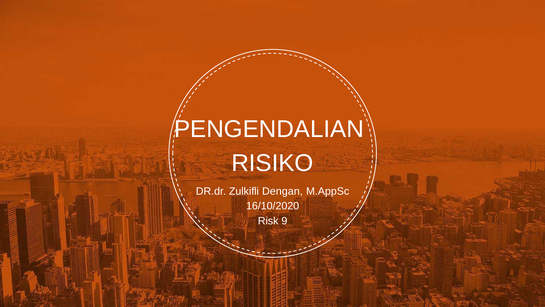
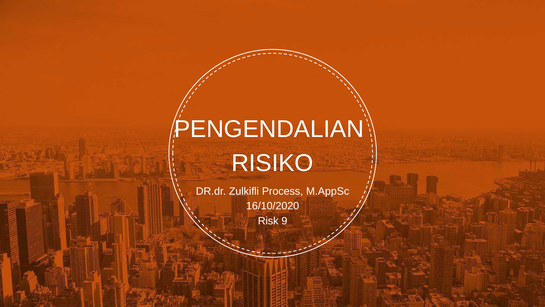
Dengan: Dengan -> Process (283, 191)
